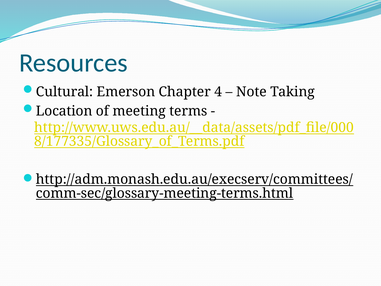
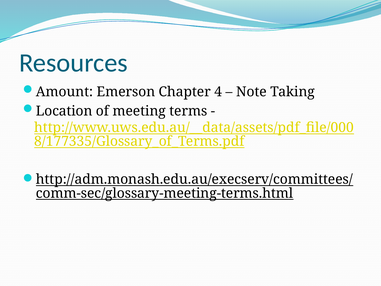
Cultural: Cultural -> Amount (65, 92)
